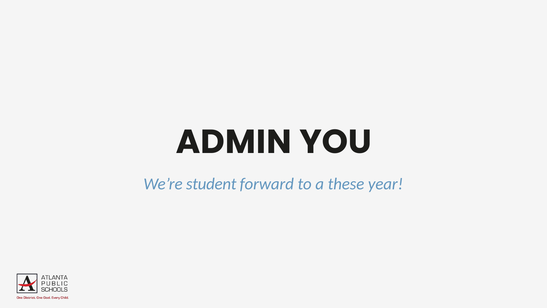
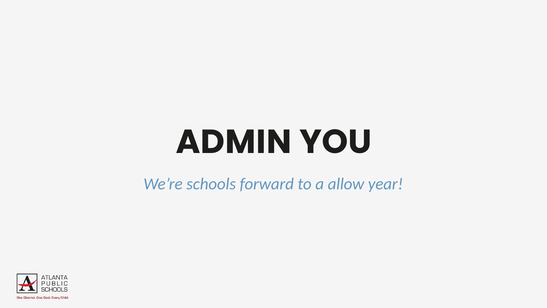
student: student -> schools (211, 184)
these: these -> allow (346, 184)
